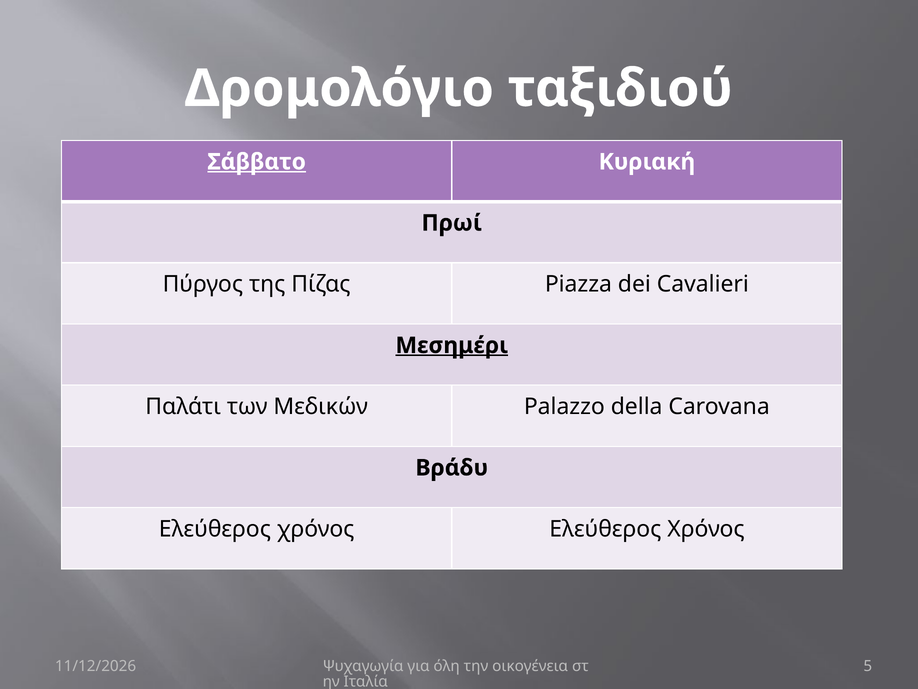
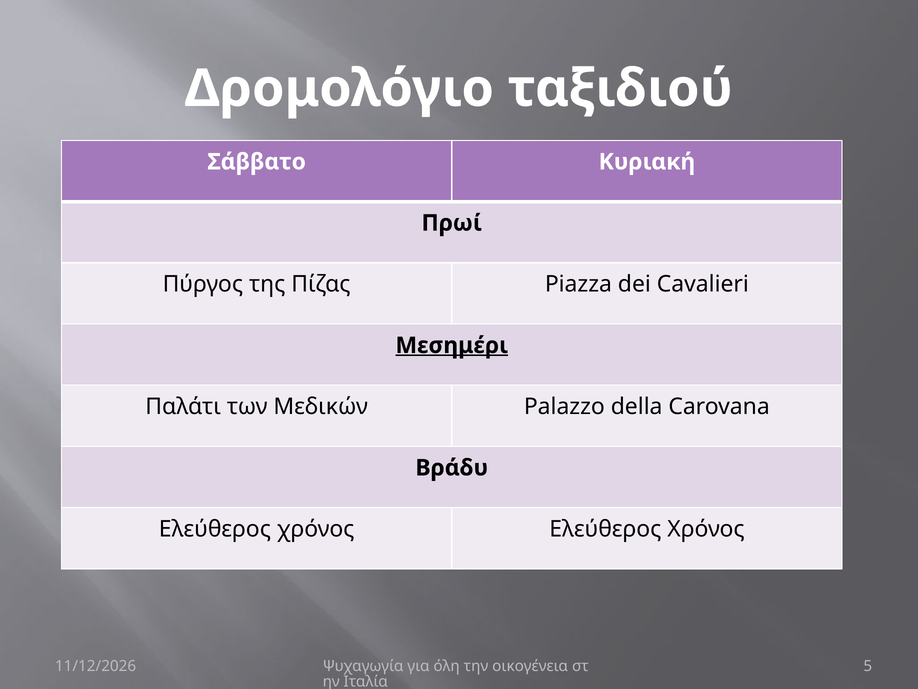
Σάββατο underline: present -> none (257, 162)
